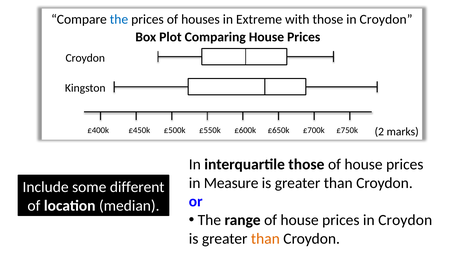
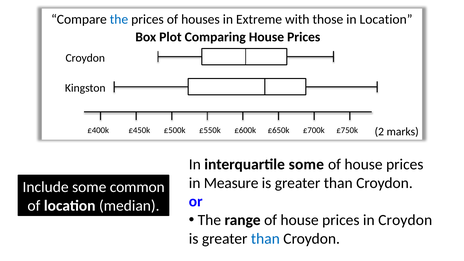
those in Croydon: Croydon -> Location (386, 19)
interquartile those: those -> some (306, 164)
different: different -> common (137, 187)
than colour: orange -> blue (265, 239)
